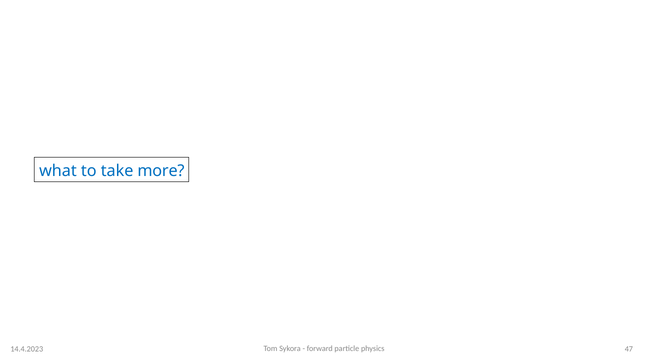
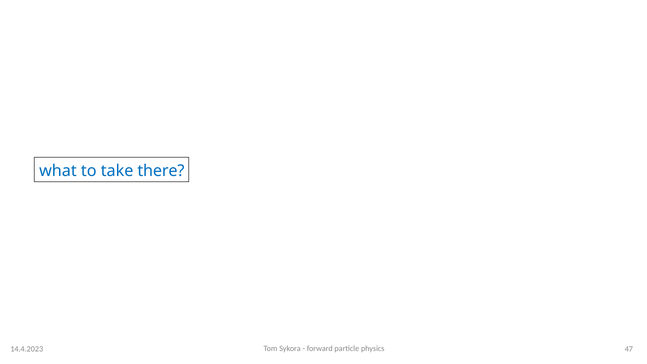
more: more -> there (161, 171)
